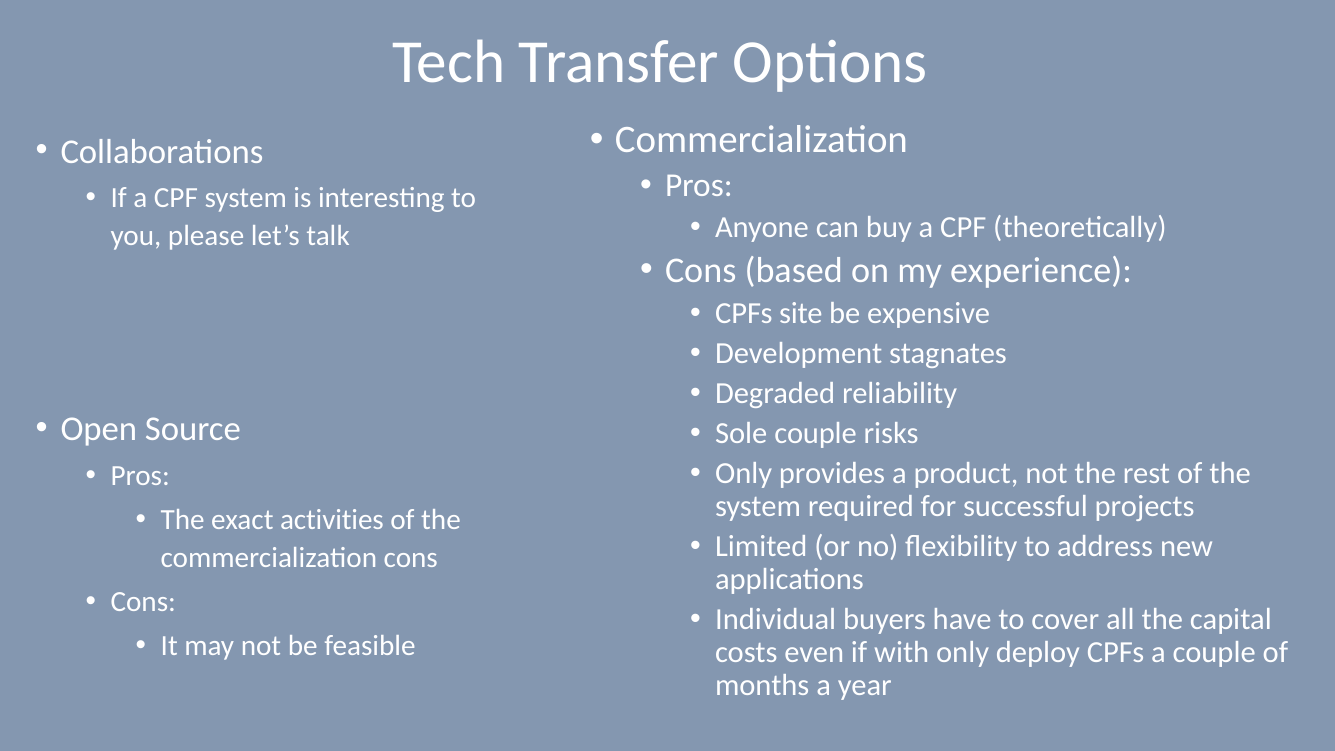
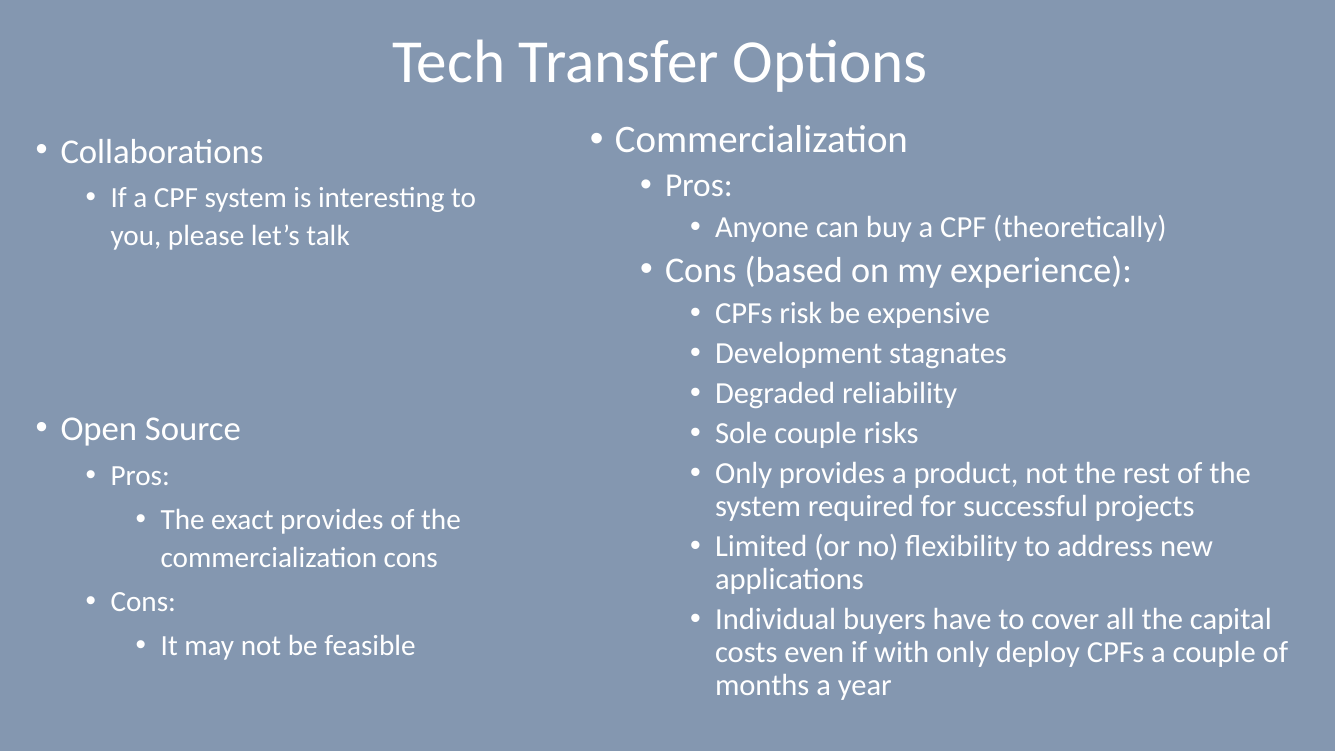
site: site -> risk (801, 313)
exact activities: activities -> provides (332, 520)
